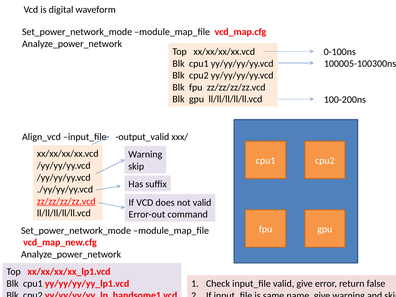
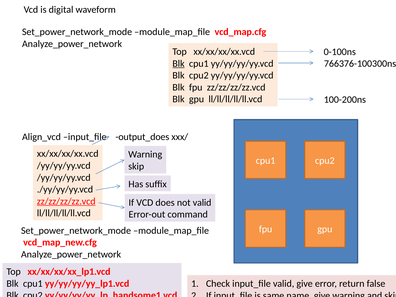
100005-100300ns: 100005-100300ns -> 766376-100300ns (360, 64)
Blk underline: none -> present (179, 64)
output_valid: output_valid -> output_does (142, 137)
